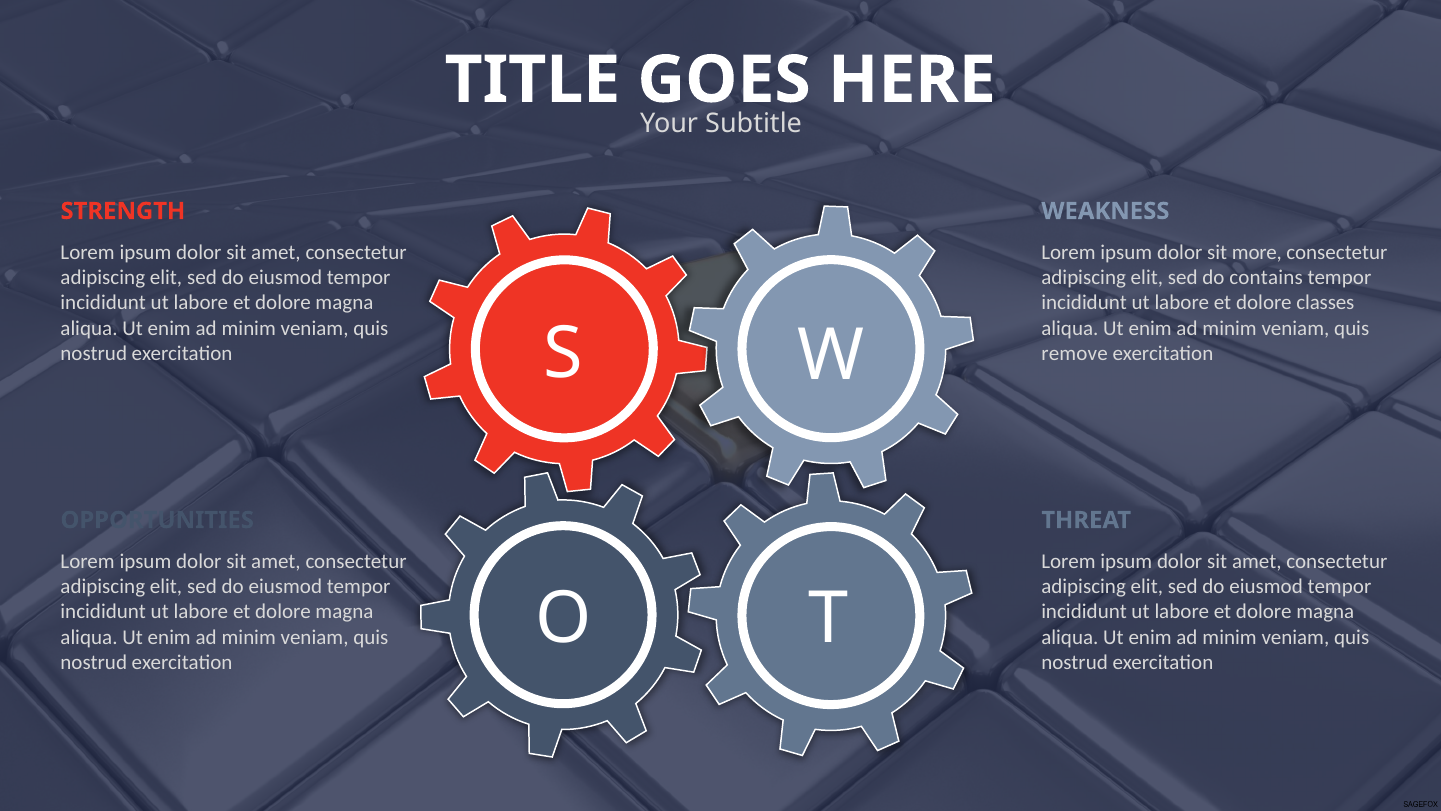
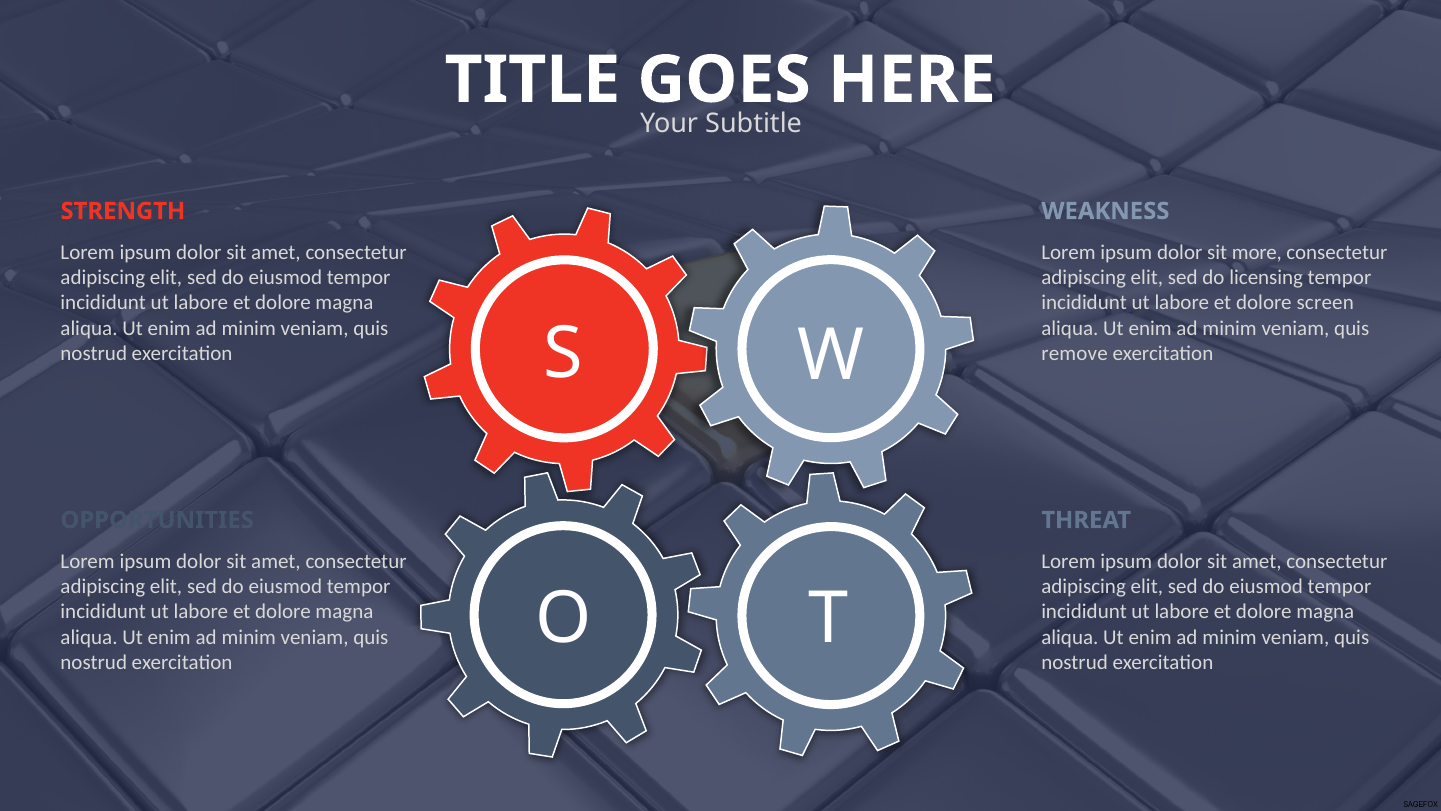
contains: contains -> licensing (1266, 277)
classes: classes -> screen (1325, 303)
